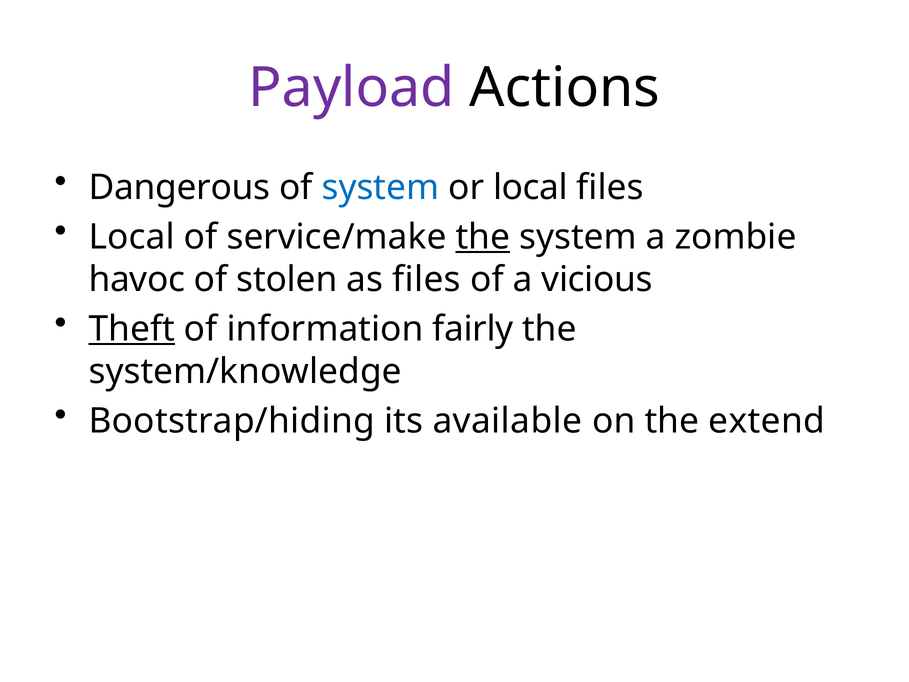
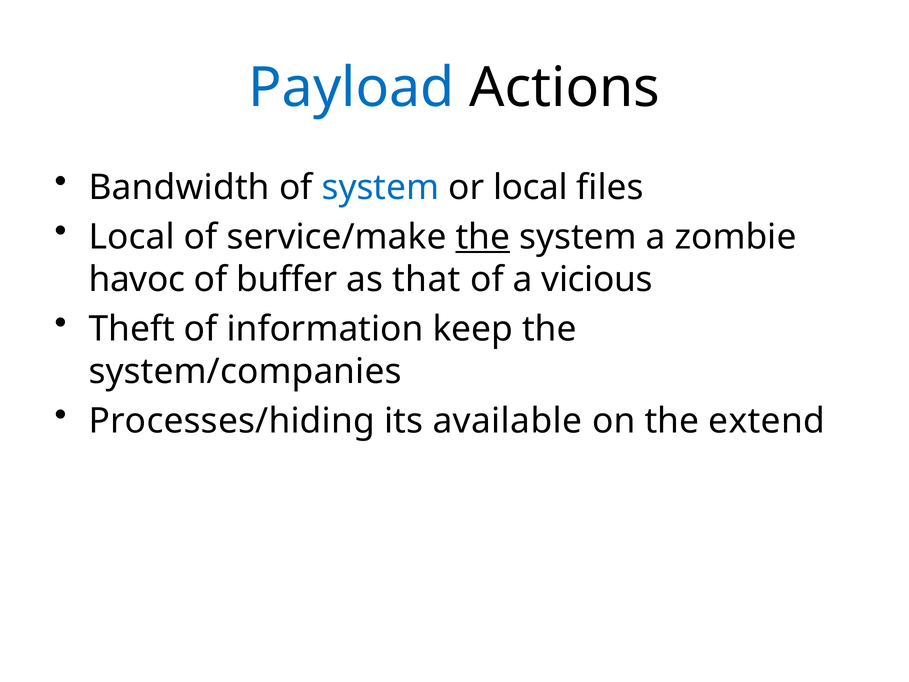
Payload colour: purple -> blue (351, 88)
Dangerous: Dangerous -> Bandwidth (179, 187)
stolen: stolen -> buffer (287, 279)
as files: files -> that (426, 279)
Theft underline: present -> none (132, 329)
fairly: fairly -> keep (473, 329)
system/knowledge: system/knowledge -> system/companies (245, 371)
Bootstrap/hiding: Bootstrap/hiding -> Processes/hiding (232, 421)
